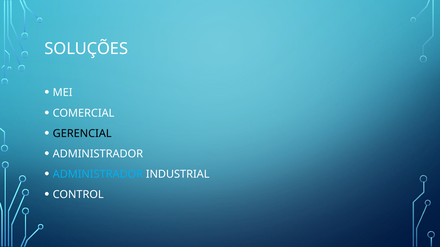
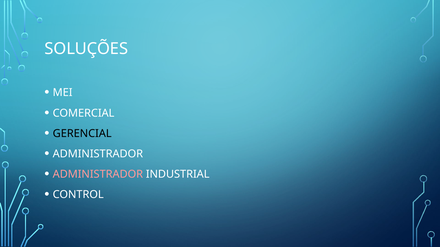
ADMINISTRADOR colour: light blue -> pink (98, 175)
